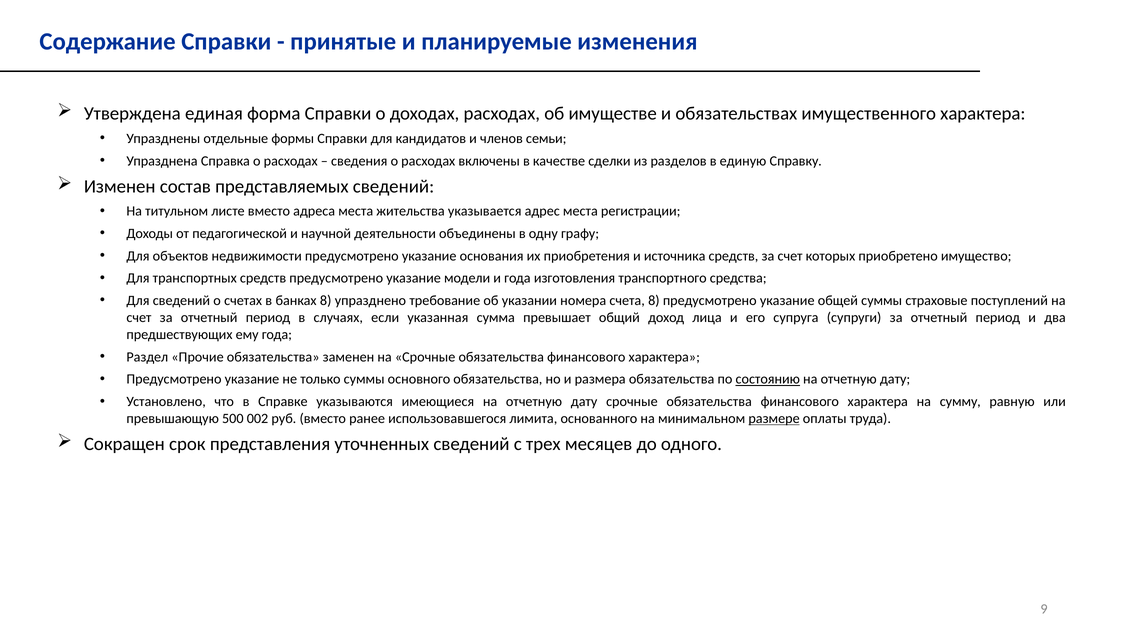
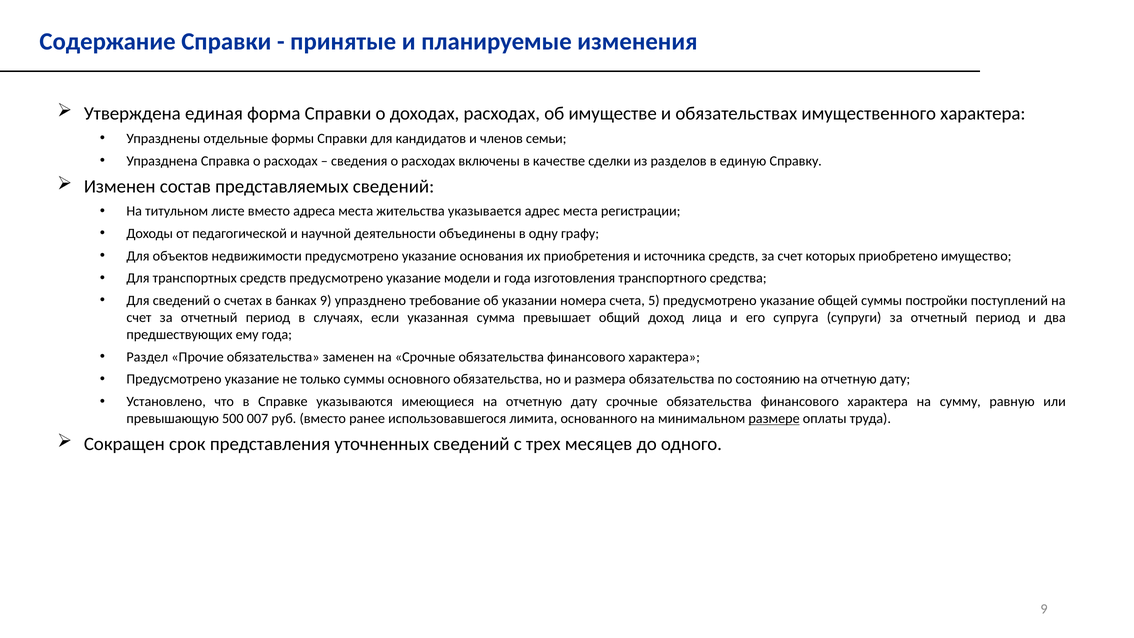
банках 8: 8 -> 9 (326, 301)
счета 8: 8 -> 5 (654, 301)
страховые: страховые -> постройки (937, 301)
состоянию underline: present -> none (768, 379)
002: 002 -> 007 (257, 419)
